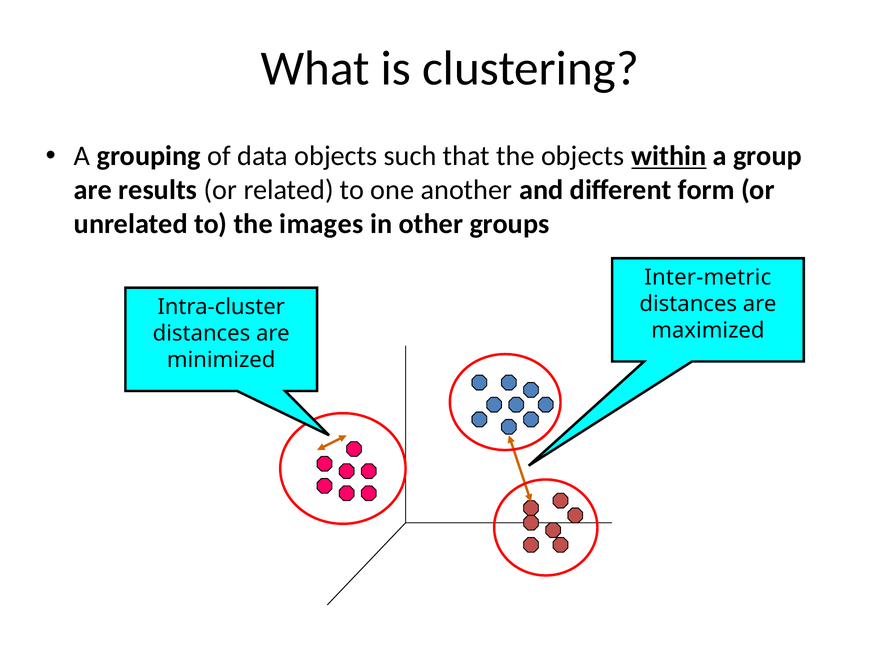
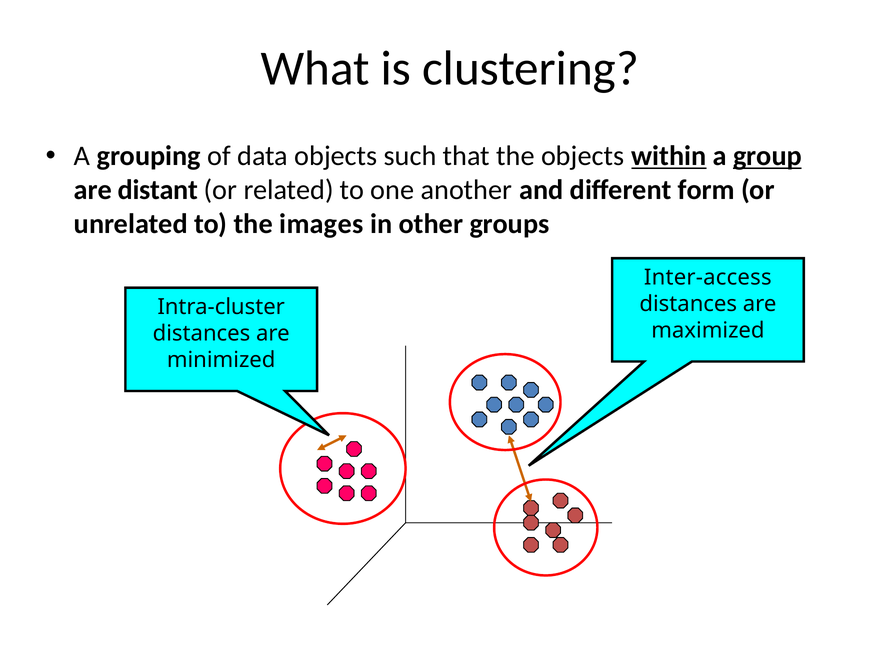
group underline: none -> present (767, 156)
results: results -> distant (158, 190)
Inter-metric: Inter-metric -> Inter-access (708, 277)
